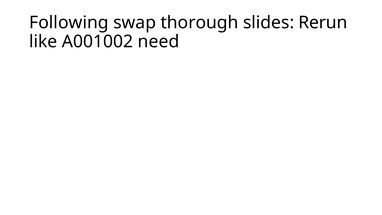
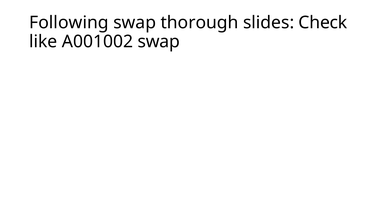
Rerun: Rerun -> Check (323, 23)
A001002 need: need -> swap (159, 42)
